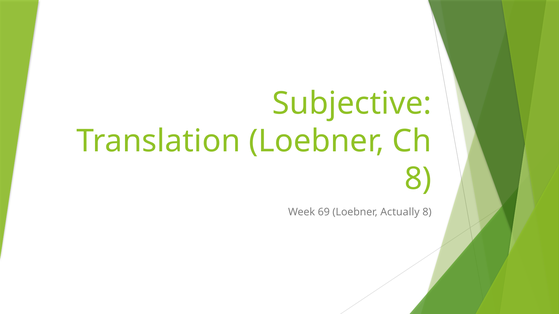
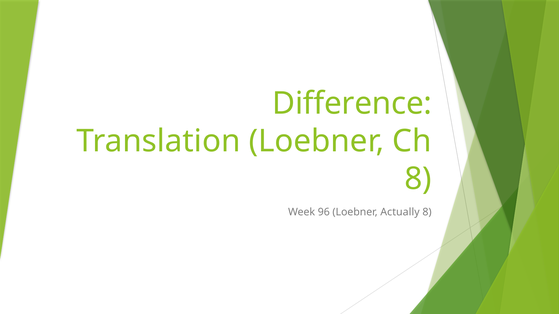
Subjective: Subjective -> Difference (352, 104)
69: 69 -> 96 (324, 212)
